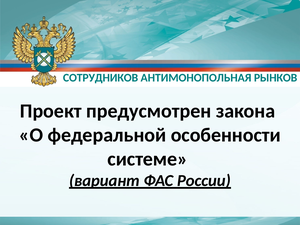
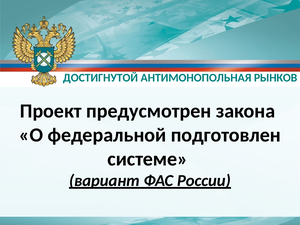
СОТРУДНИКОВ: СОТРУДНИКОВ -> ДОСТИГНУТОЙ (100, 78)
особенности: особенности -> подготовлен (226, 135)
